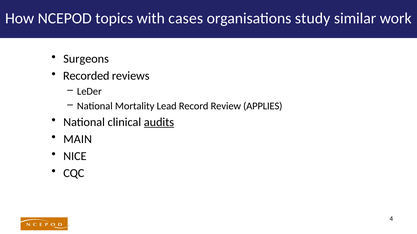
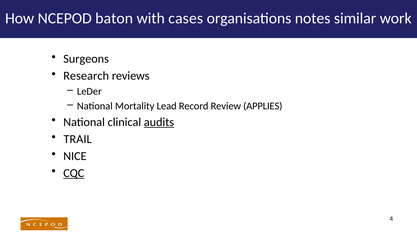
topics: topics -> baton (114, 19)
study: study -> notes (313, 19)
Recorded: Recorded -> Research (86, 76)
MAIN: MAIN -> TRAIL (78, 139)
CQC underline: none -> present (74, 174)
